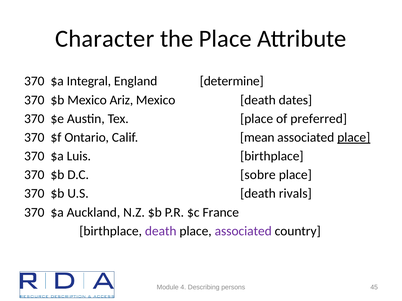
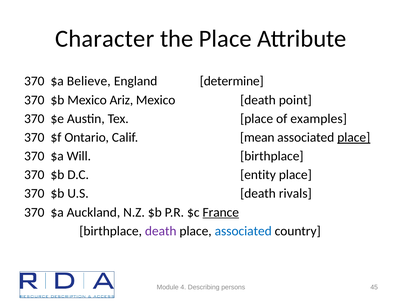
Integral: Integral -> Believe (89, 81)
dates: dates -> point (295, 100)
preferred: preferred -> examples (319, 119)
Luis: Luis -> Will (79, 156)
sobre: sobre -> entity (258, 175)
France underline: none -> present (221, 213)
associated colour: purple -> blue (243, 231)
